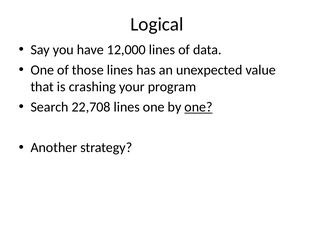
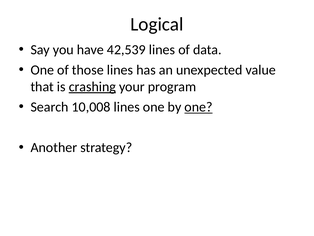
12,000: 12,000 -> 42,539 (126, 50)
crashing underline: none -> present (92, 87)
22,708: 22,708 -> 10,008 (91, 107)
